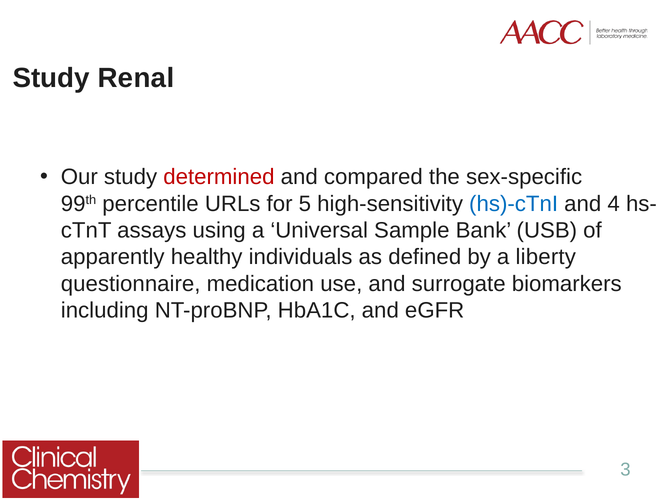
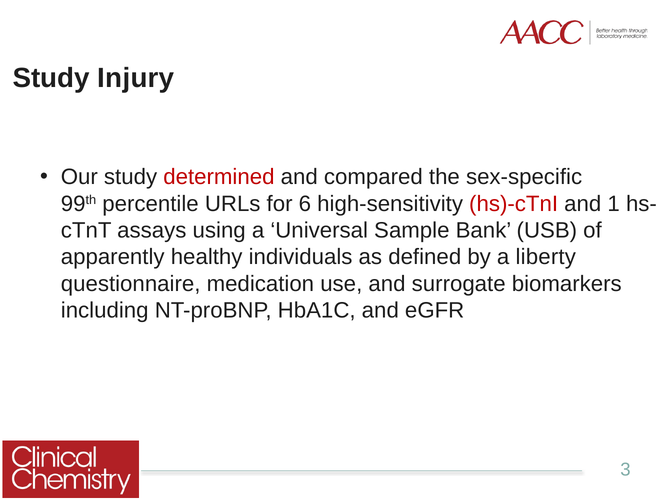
Renal: Renal -> Injury (136, 78)
5: 5 -> 6 (305, 204)
hs)-cTnI colour: blue -> red (514, 204)
4: 4 -> 1 (614, 204)
